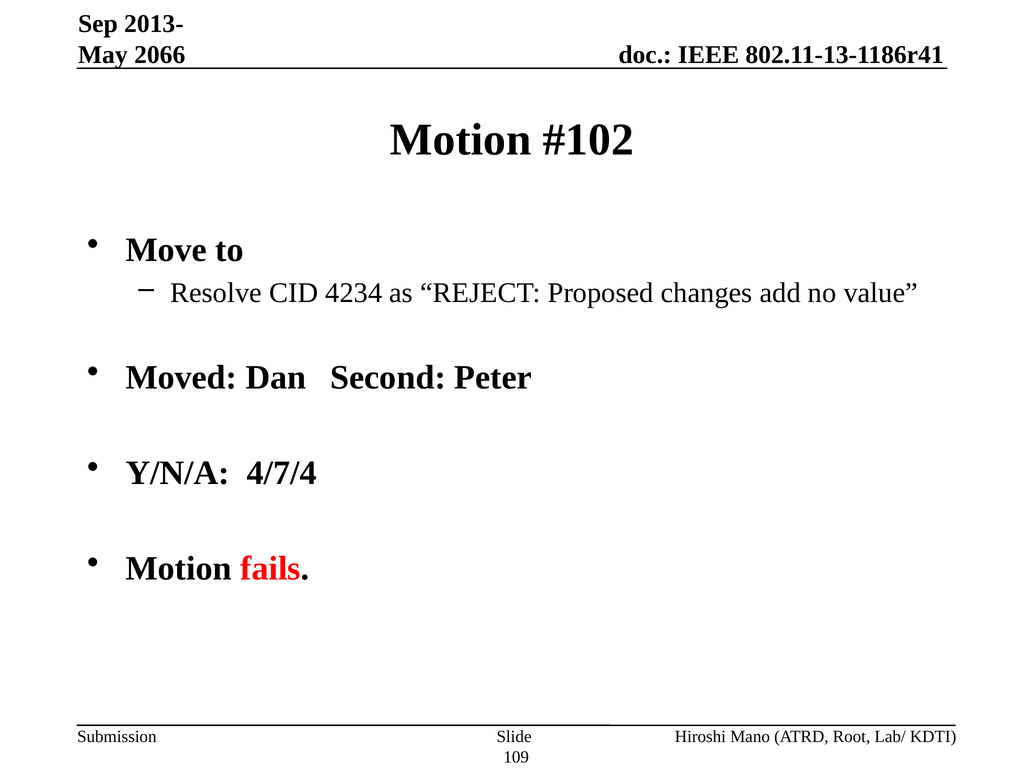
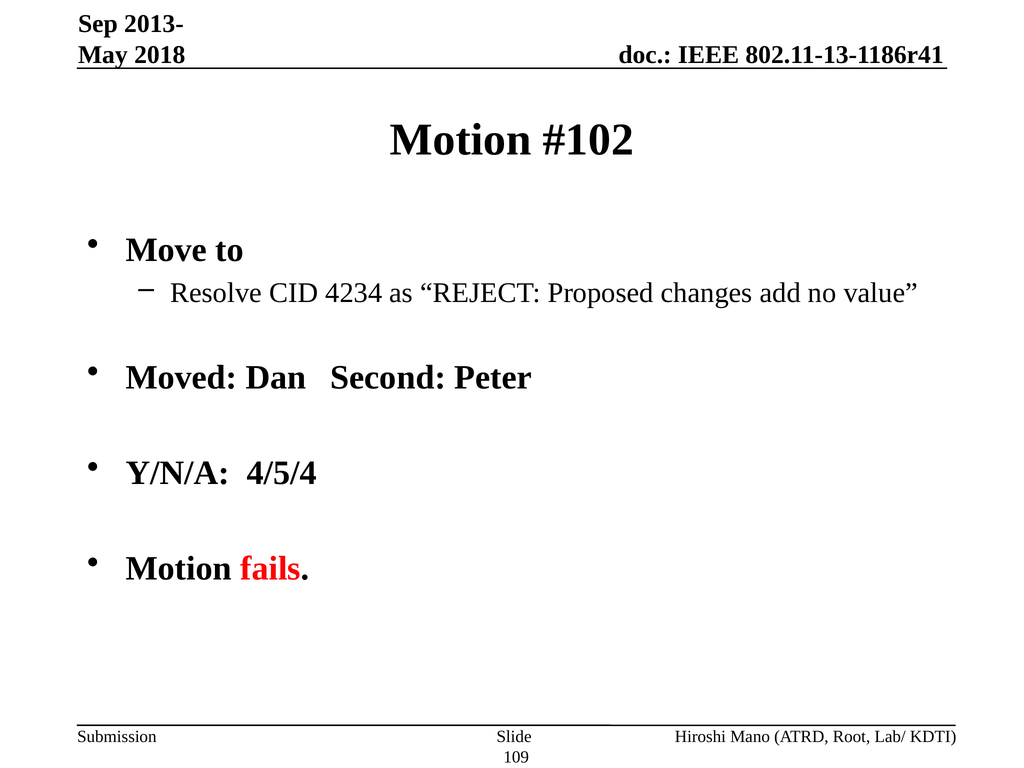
2066: 2066 -> 2018 (160, 55)
4/7/4: 4/7/4 -> 4/5/4 (282, 473)
